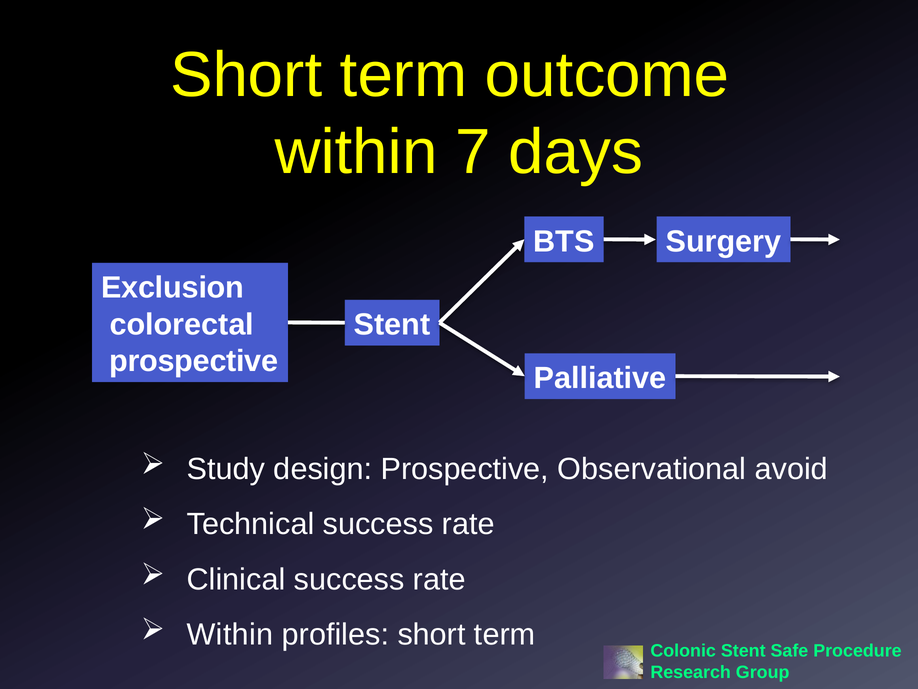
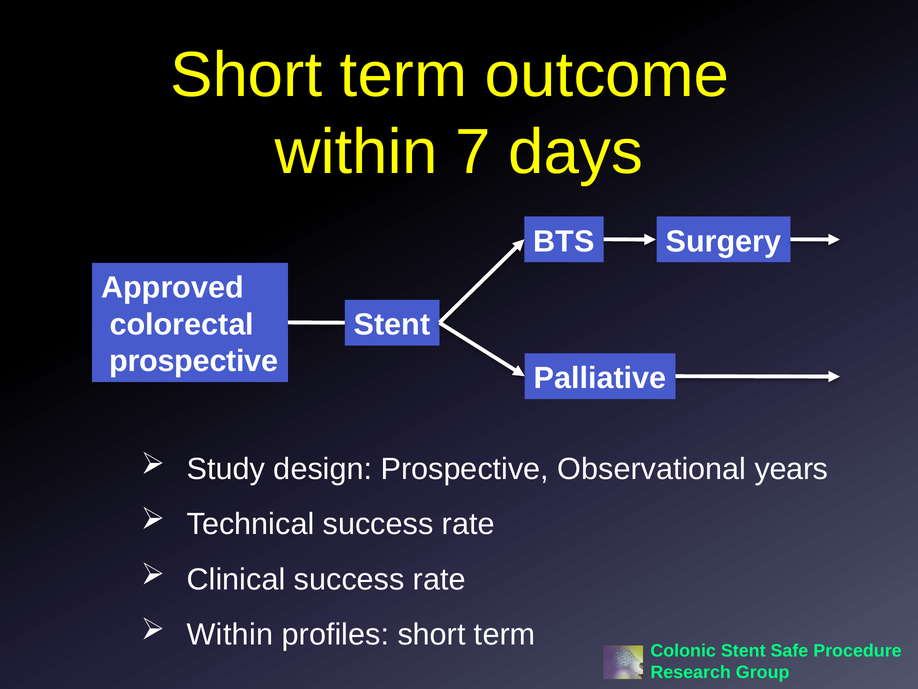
Exclusion: Exclusion -> Approved (172, 288)
avoid: avoid -> years (791, 469)
